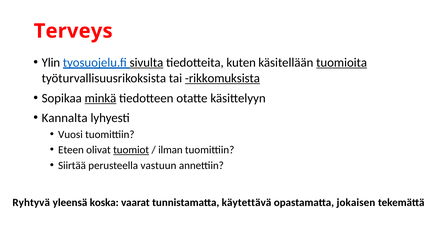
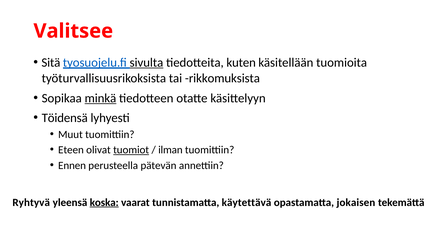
Terveys: Terveys -> Valitsee (73, 31)
Ylin: Ylin -> Sitä (51, 63)
tuomioita underline: present -> none (342, 63)
rikkomuksista underline: present -> none (222, 78)
Kannalta: Kannalta -> Töidensä (65, 118)
Vuosi: Vuosi -> Muut (70, 134)
Siirtää: Siirtää -> Ennen (72, 165)
vastuun: vastuun -> pätevän (159, 165)
koska underline: none -> present (104, 202)
